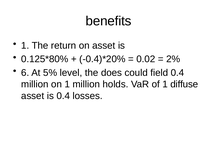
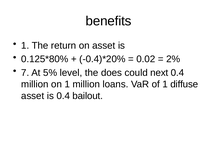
6: 6 -> 7 (25, 73)
field: field -> next (159, 73)
holds: holds -> loans (115, 84)
losses: losses -> bailout (88, 96)
